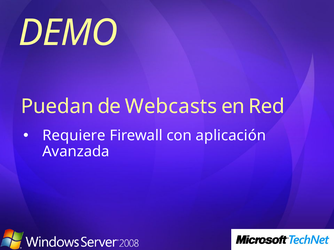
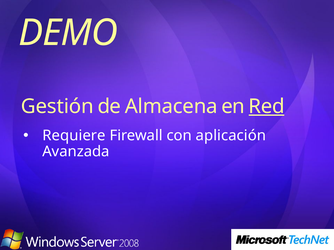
Puedan: Puedan -> Gestión (57, 107)
Webcasts: Webcasts -> Almacena (171, 107)
Red underline: none -> present (267, 107)
